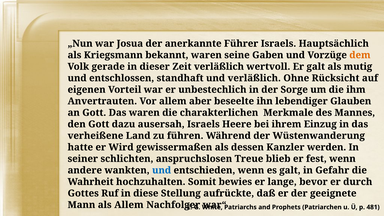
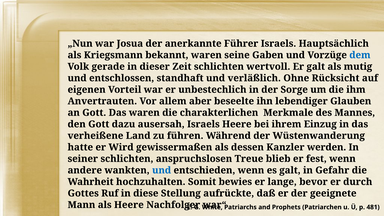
dem colour: orange -> blue (360, 55)
Zeit verläßlich: verläßlich -> schlichten (219, 67)
als Allem: Allem -> Heere (129, 205)
